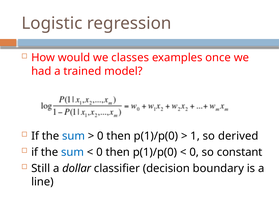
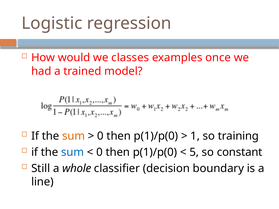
sum colour: blue -> orange (73, 136)
derived: derived -> training (238, 136)
0: 0 -> 5 (194, 152)
dollar: dollar -> whole (77, 169)
